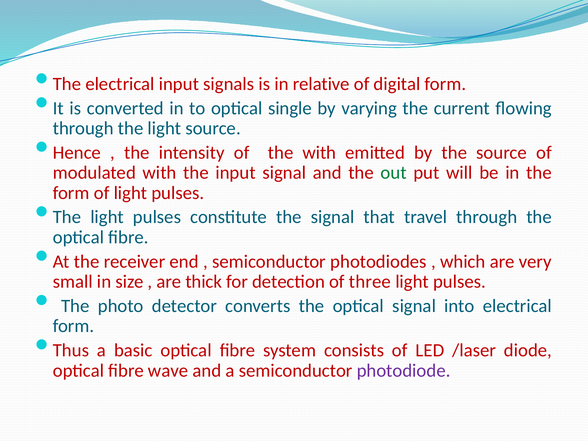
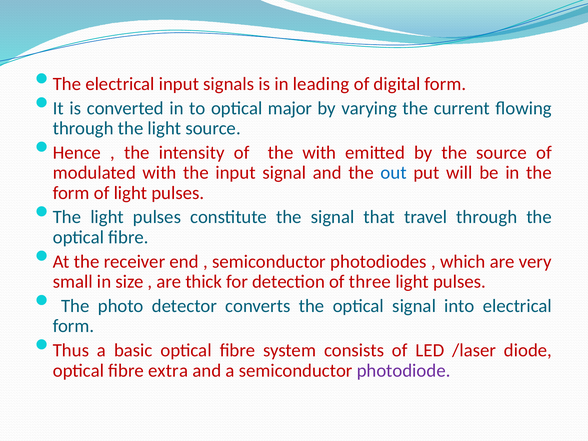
relative: relative -> leading (321, 84)
single: single -> major (290, 108)
out colour: green -> blue (394, 173)
wave: wave -> extra (168, 370)
